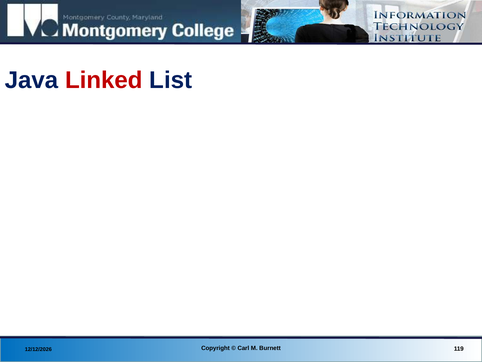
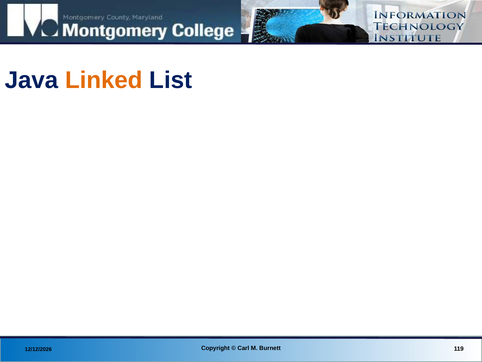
Linked colour: red -> orange (104, 80)
